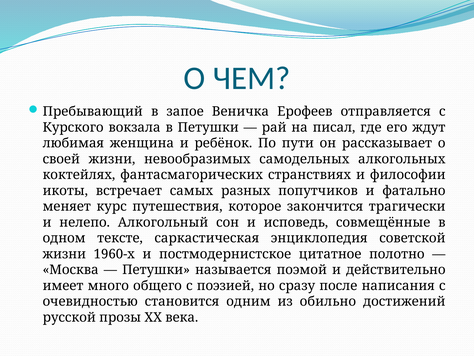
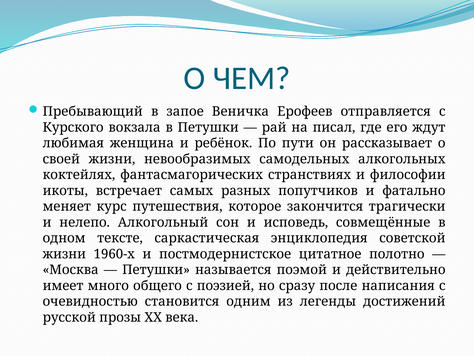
обильно: обильно -> легенды (328, 301)
